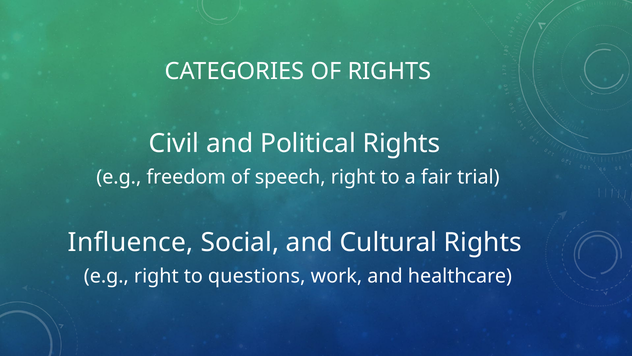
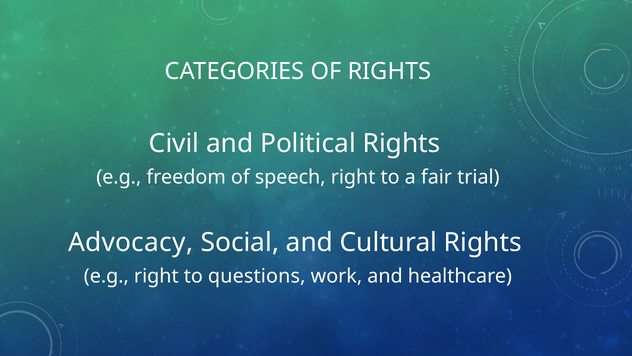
Influence: Influence -> Advocacy (131, 242)
